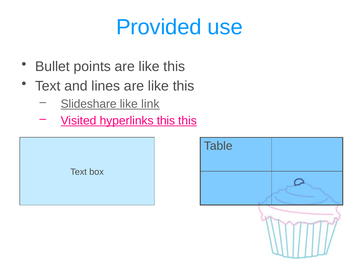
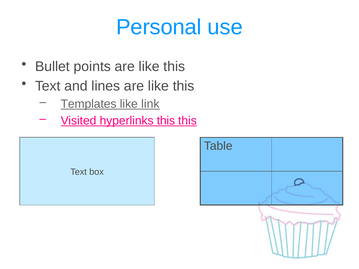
Provided: Provided -> Personal (159, 27)
Slideshare: Slideshare -> Templates (89, 104)
